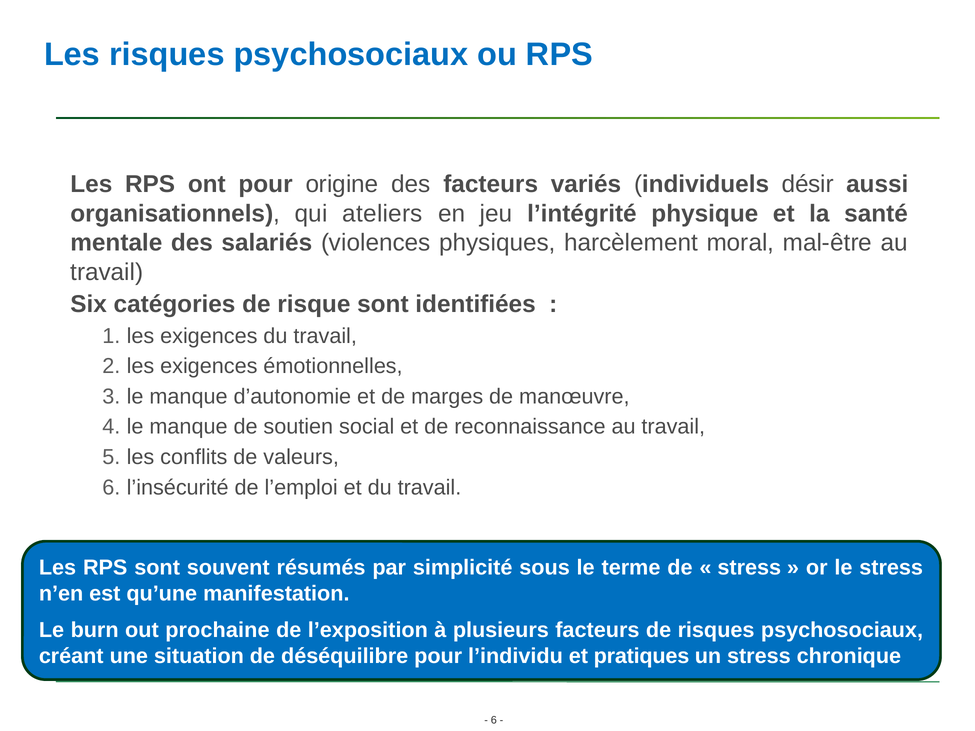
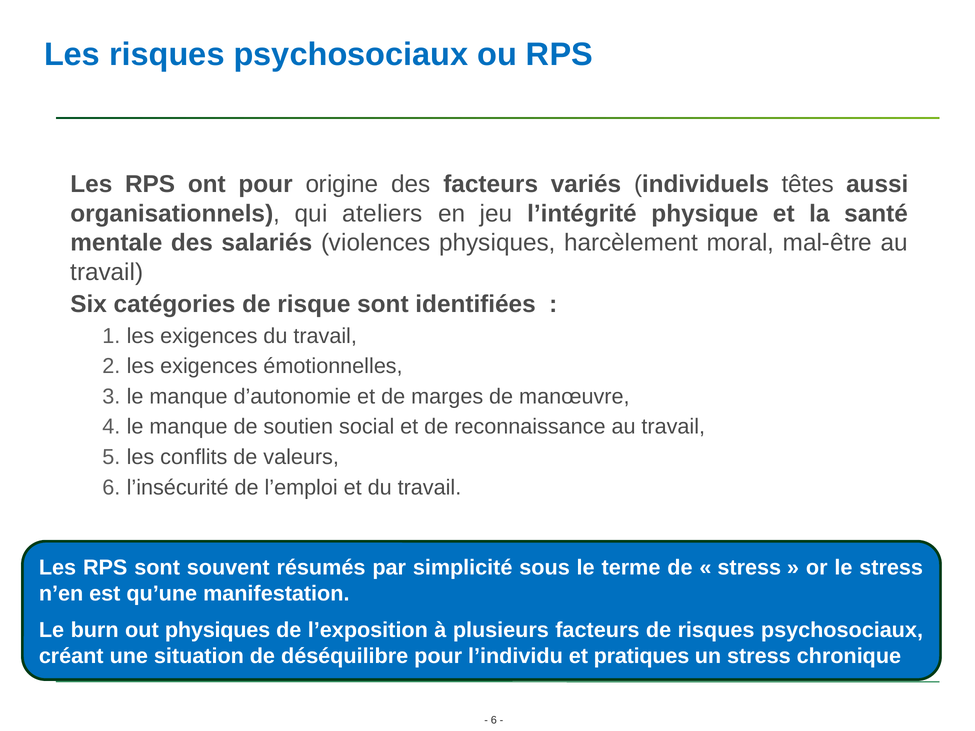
désir: désir -> têtes (808, 184)
out prochaine: prochaine -> physiques (218, 631)
